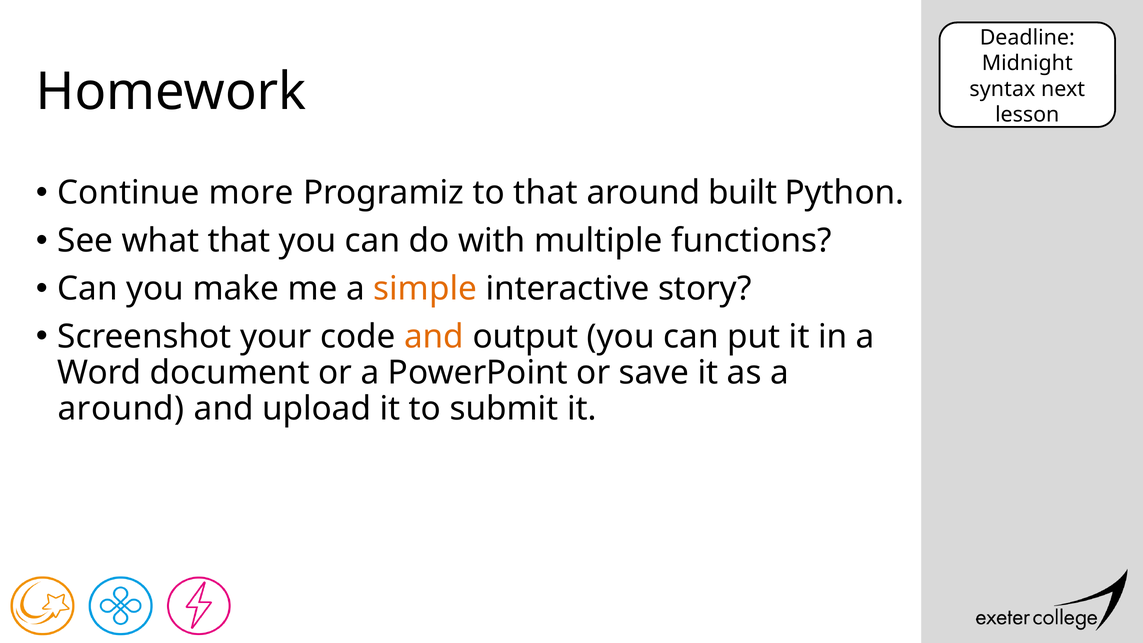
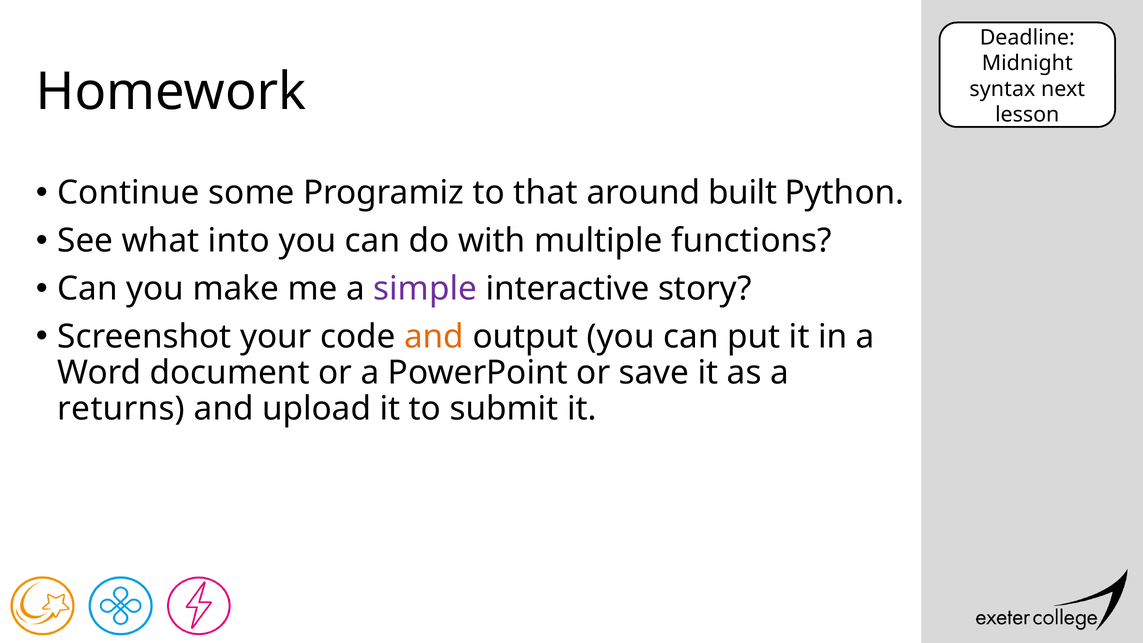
more: more -> some (251, 193)
what that: that -> into (239, 241)
simple colour: orange -> purple (425, 289)
around: around -> returns (121, 409)
